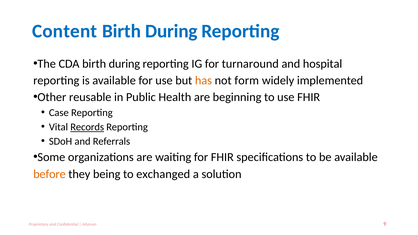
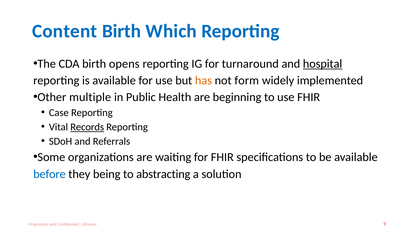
During: During -> Which (171, 31)
CDA birth during: during -> opens (124, 64)
hospital underline: none -> present (323, 64)
reusable: reusable -> multiple (90, 97)
before colour: orange -> blue (49, 174)
exchanged: exchanged -> abstracting (163, 174)
